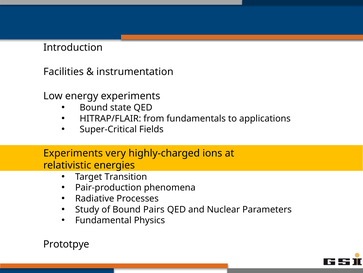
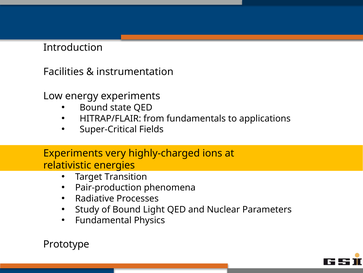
Pairs: Pairs -> Light (154, 209)
Prototpye: Prototpye -> Prototype (66, 244)
